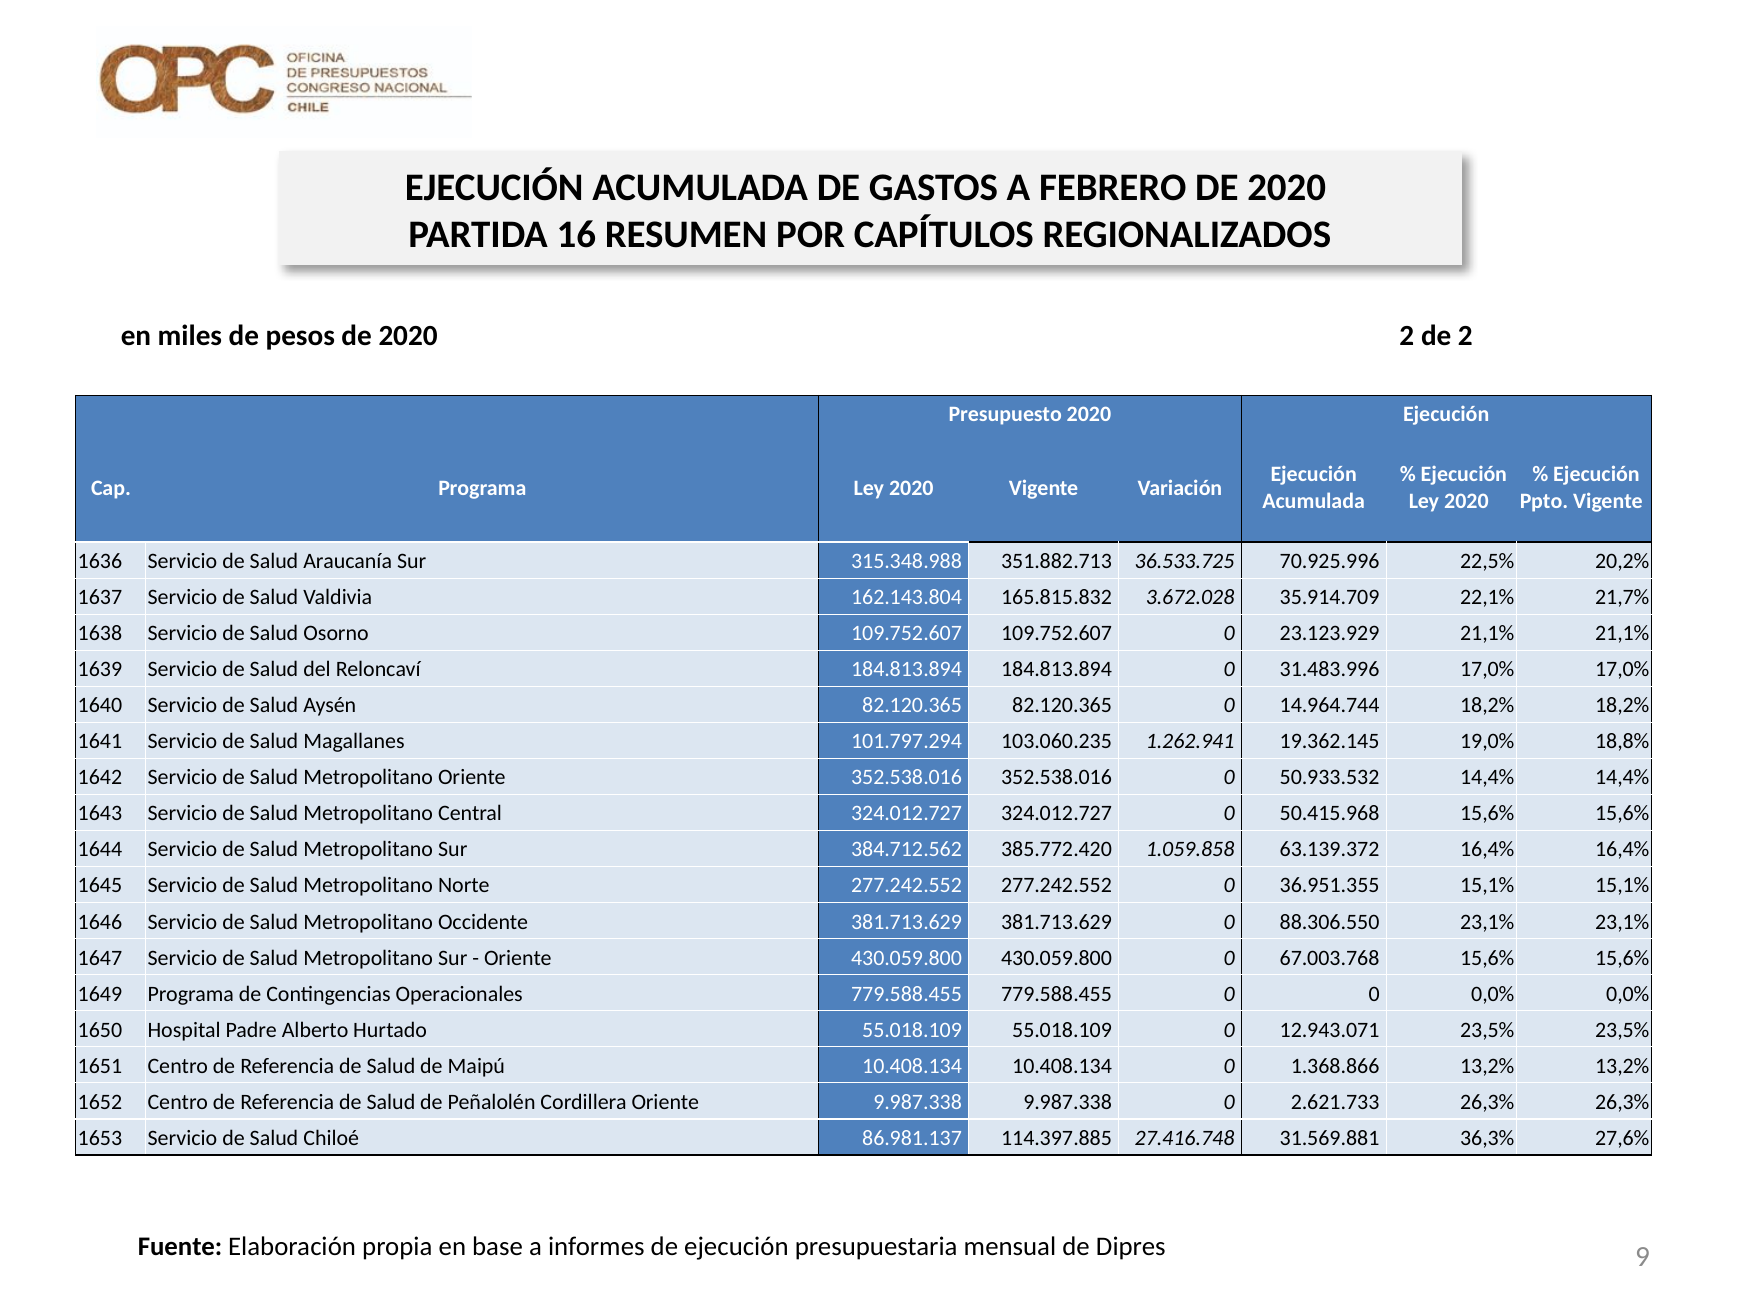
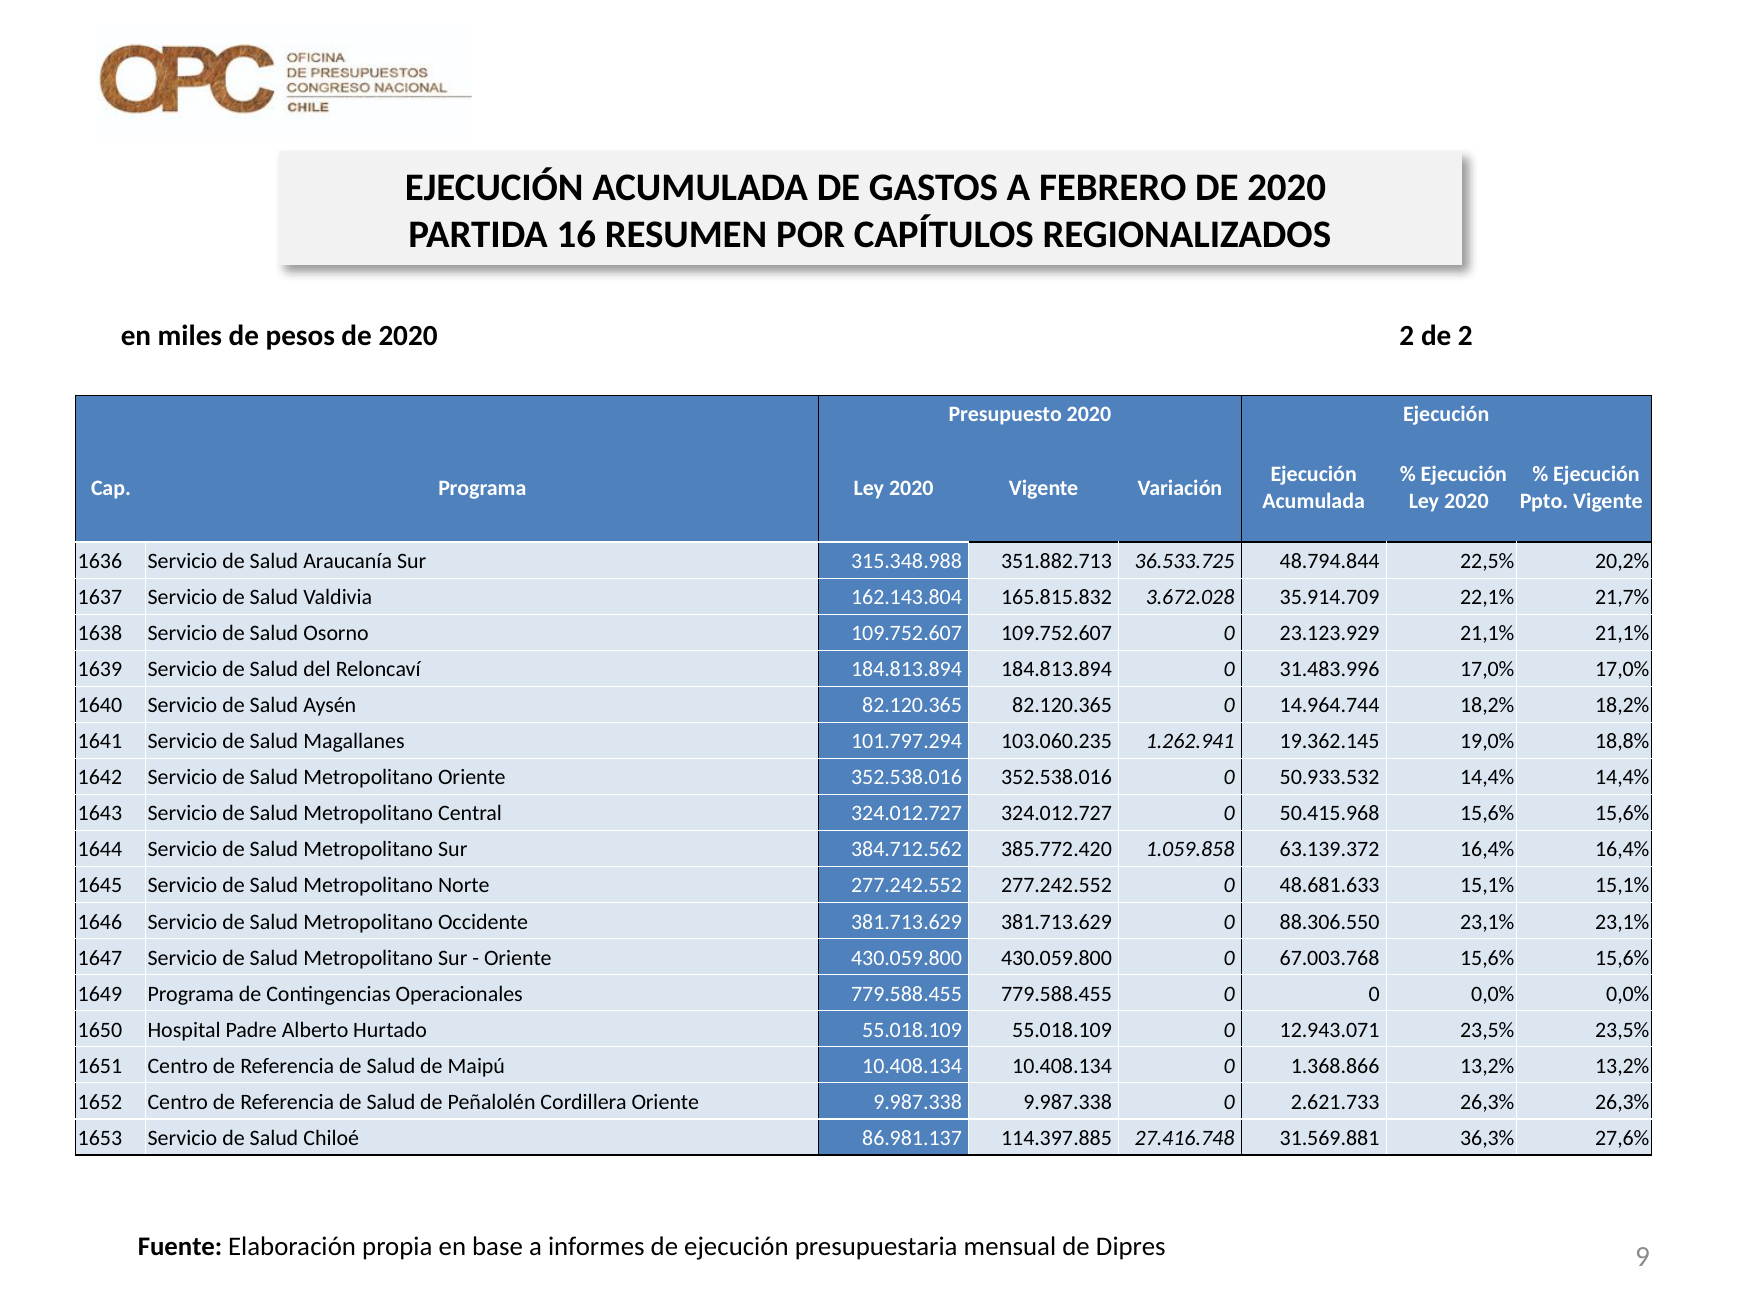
70.925.996: 70.925.996 -> 48.794.844 (1330, 561)
36.951.355: 36.951.355 -> 48.681.633 (1330, 886)
